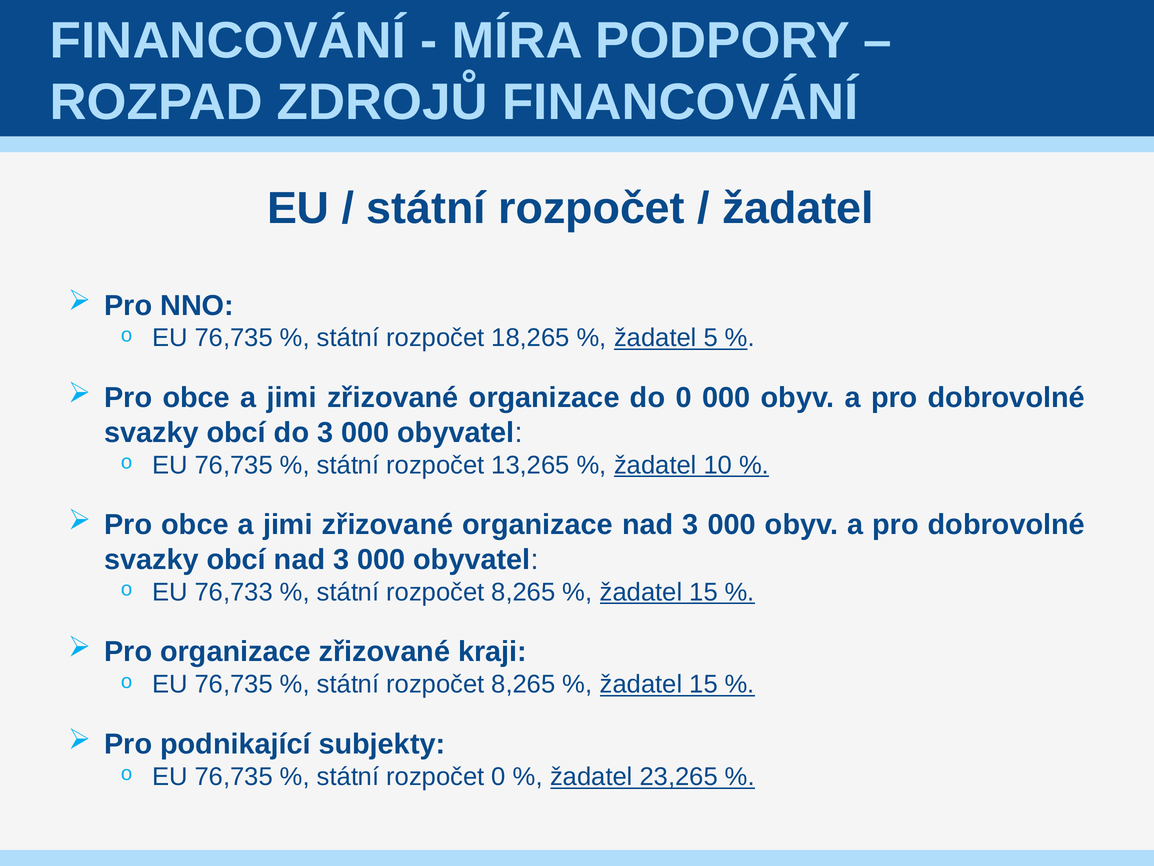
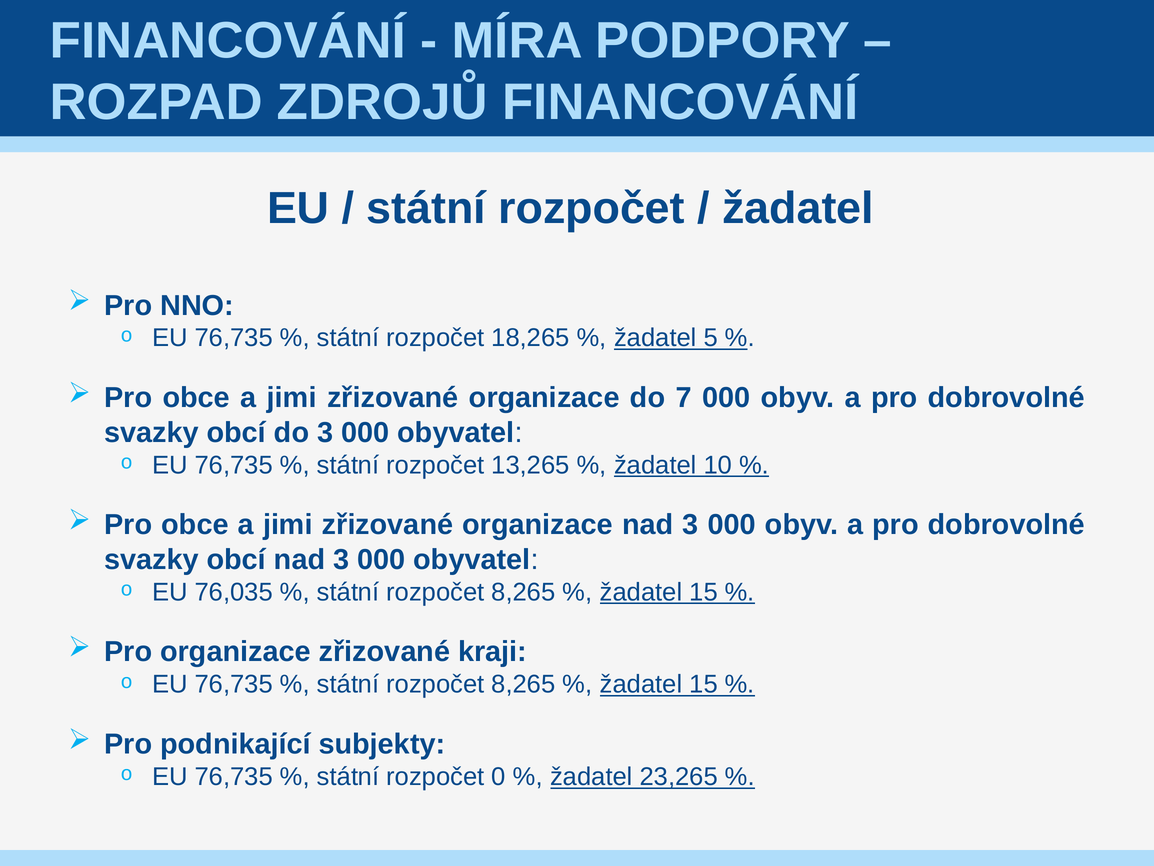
do 0: 0 -> 7 (684, 398)
76,733: 76,733 -> 76,035 (234, 592)
